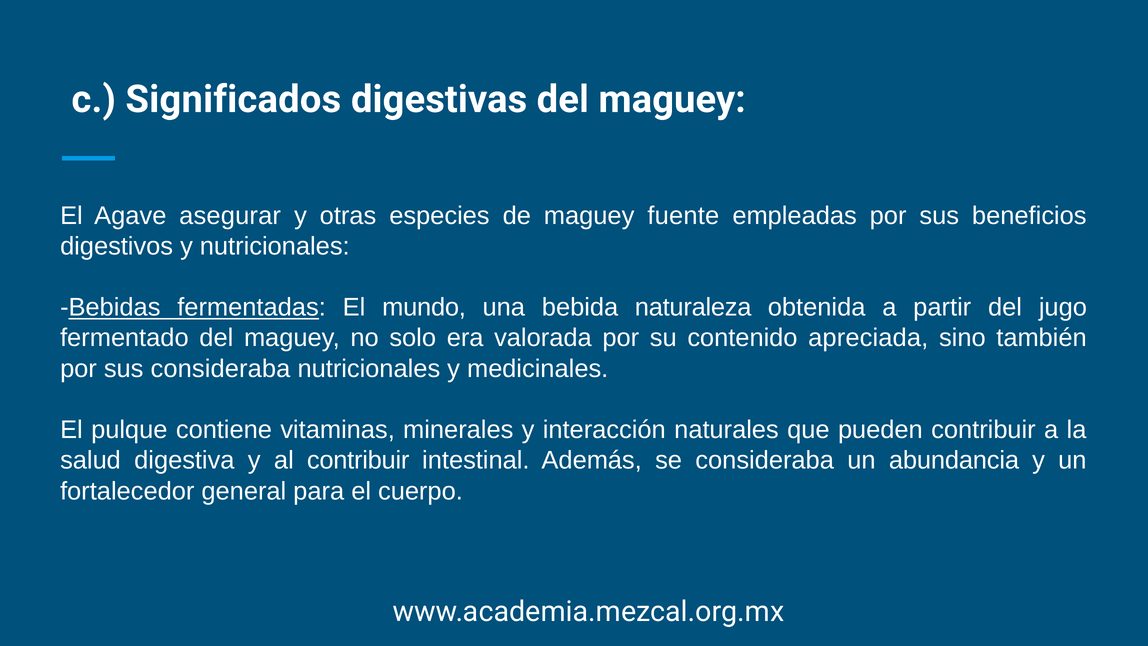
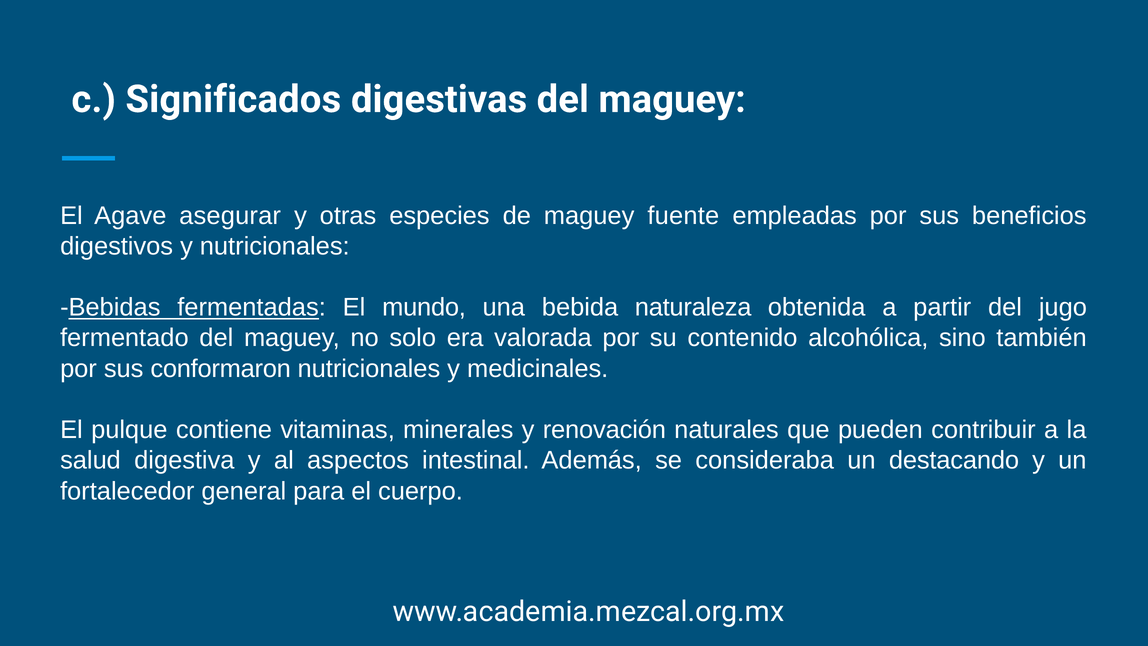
apreciada: apreciada -> alcohólica (868, 338)
sus consideraba: consideraba -> conformaron (221, 369)
interacción: interacción -> renovación (604, 430)
al contribuir: contribuir -> aspectos (358, 460)
abundancia: abundancia -> destacando (954, 460)
